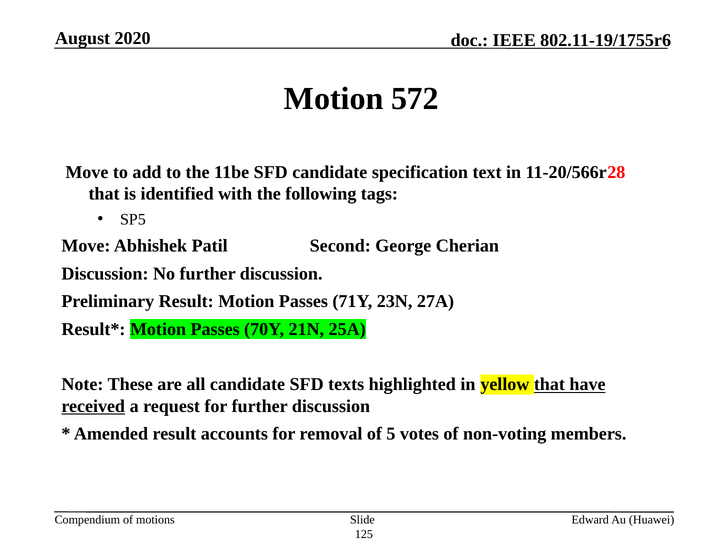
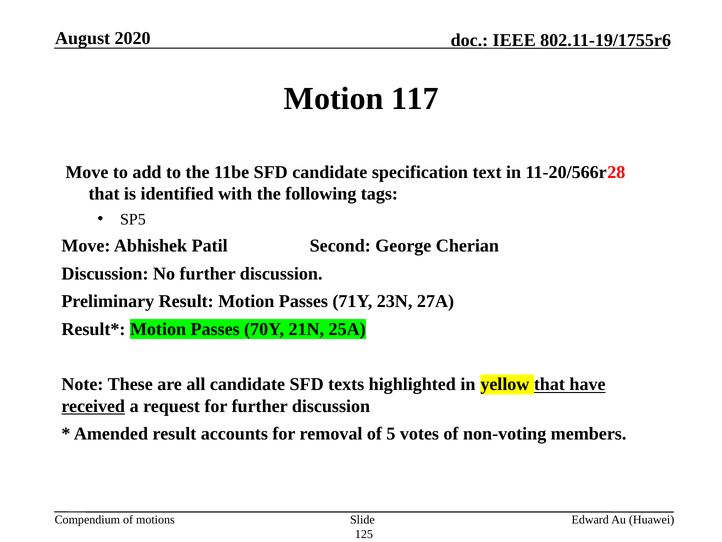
572: 572 -> 117 (415, 98)
